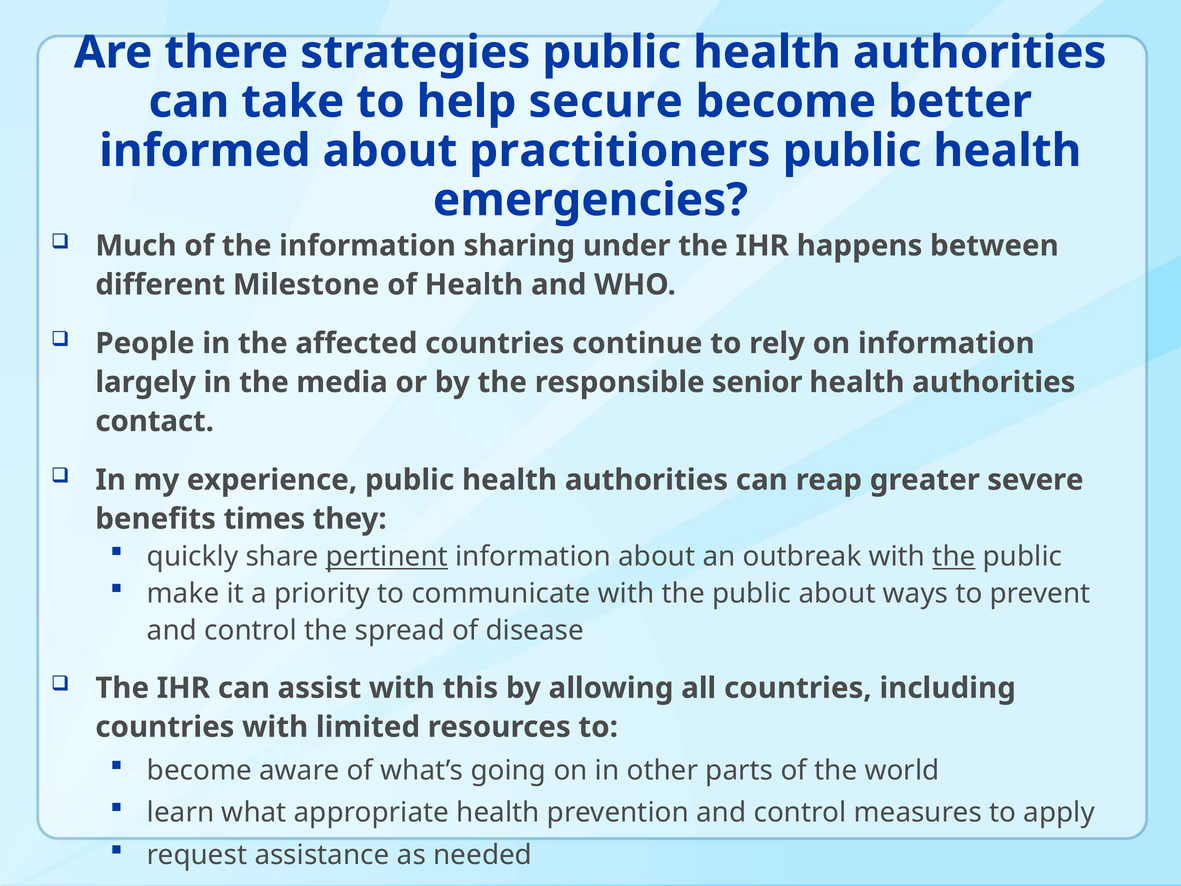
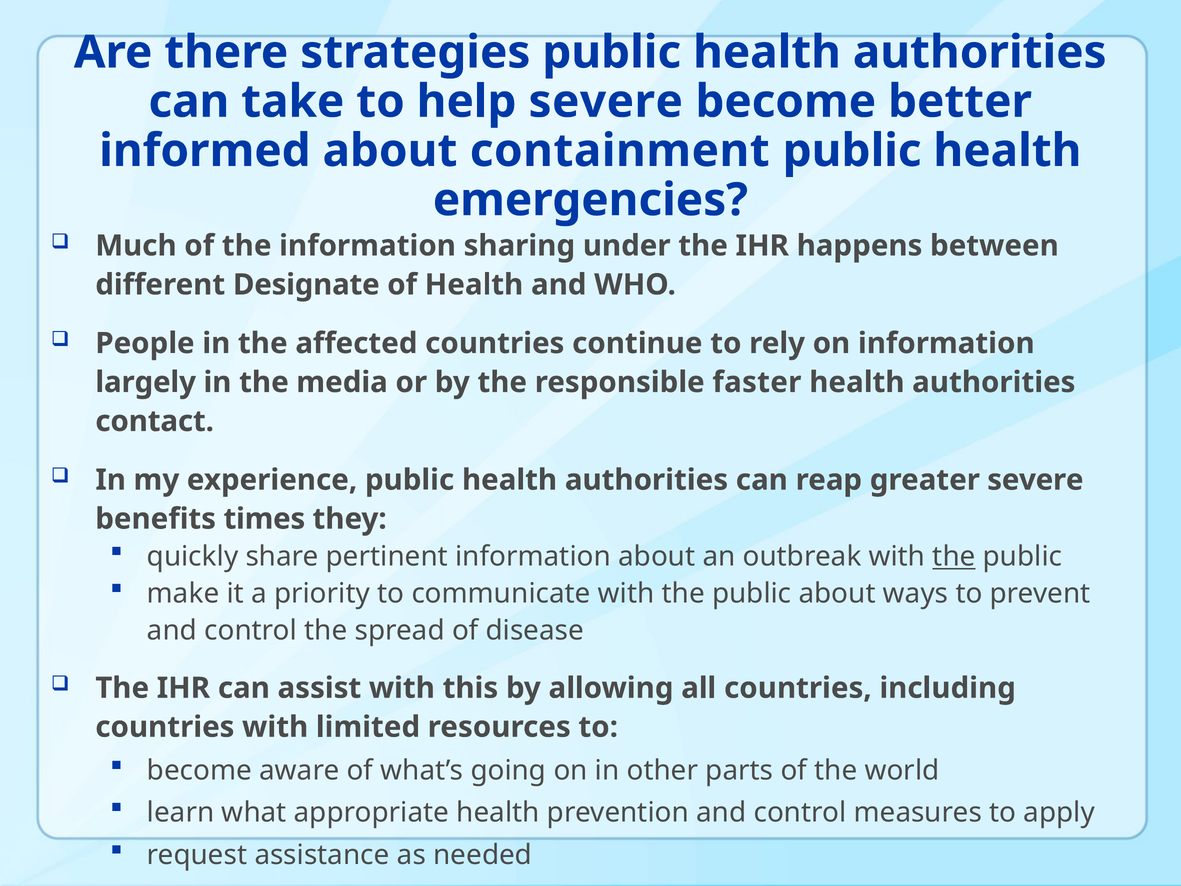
help secure: secure -> severe (606, 102)
practitioners: practitioners -> containment (620, 151)
Milestone: Milestone -> Designate (306, 285)
senior: senior -> faster (757, 382)
pertinent underline: present -> none (387, 556)
